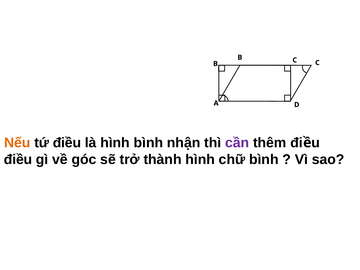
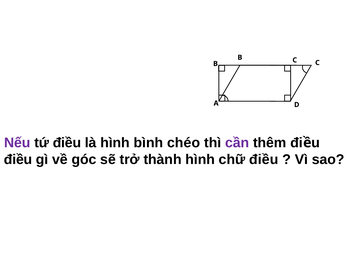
Nếu colour: orange -> purple (17, 143)
nhận: nhận -> chéo (184, 143)
chữ bình: bình -> điều (264, 159)
